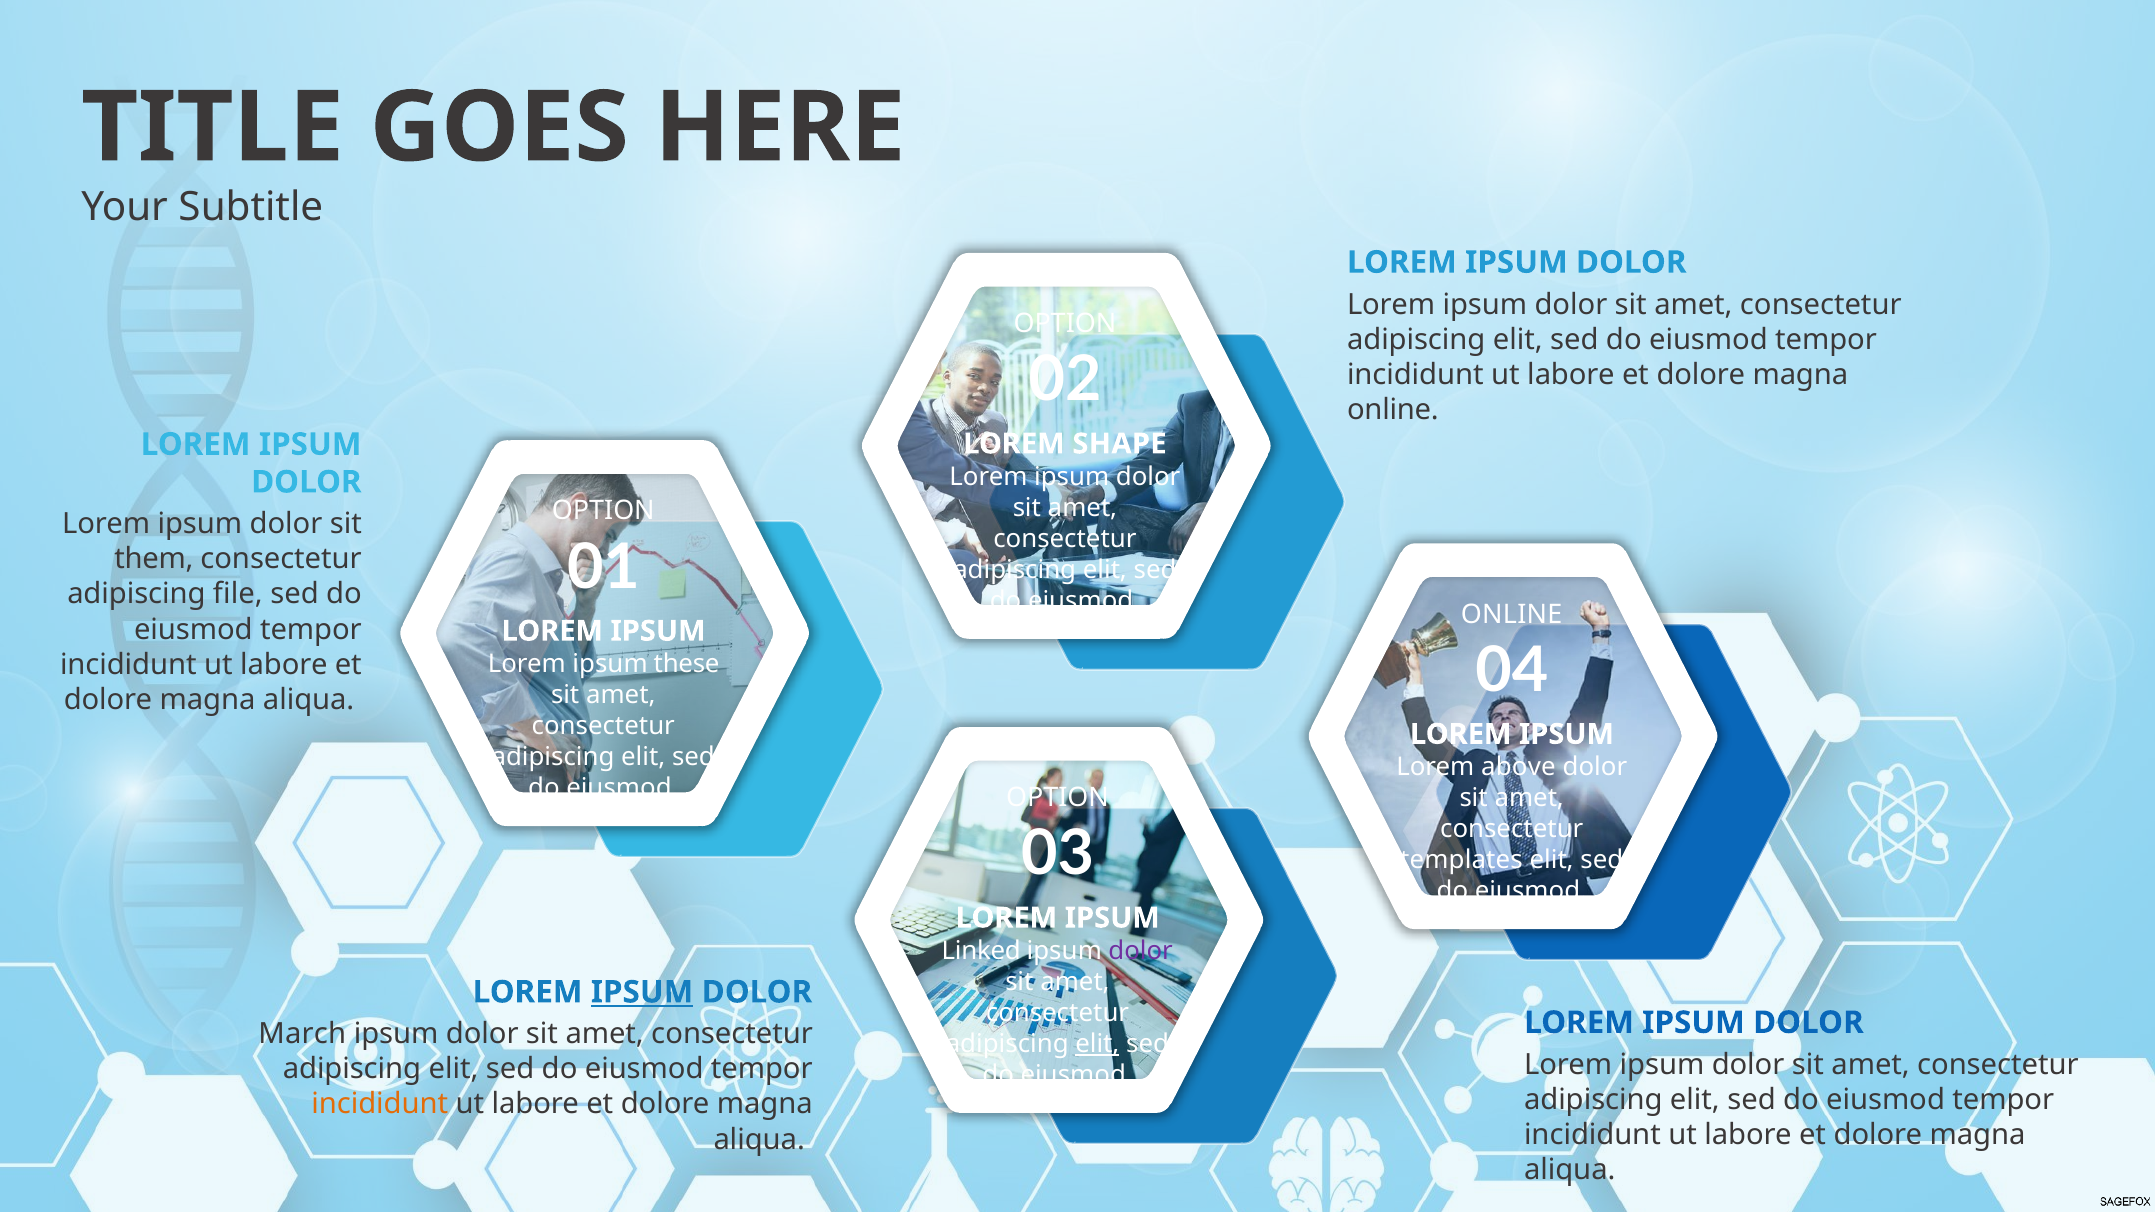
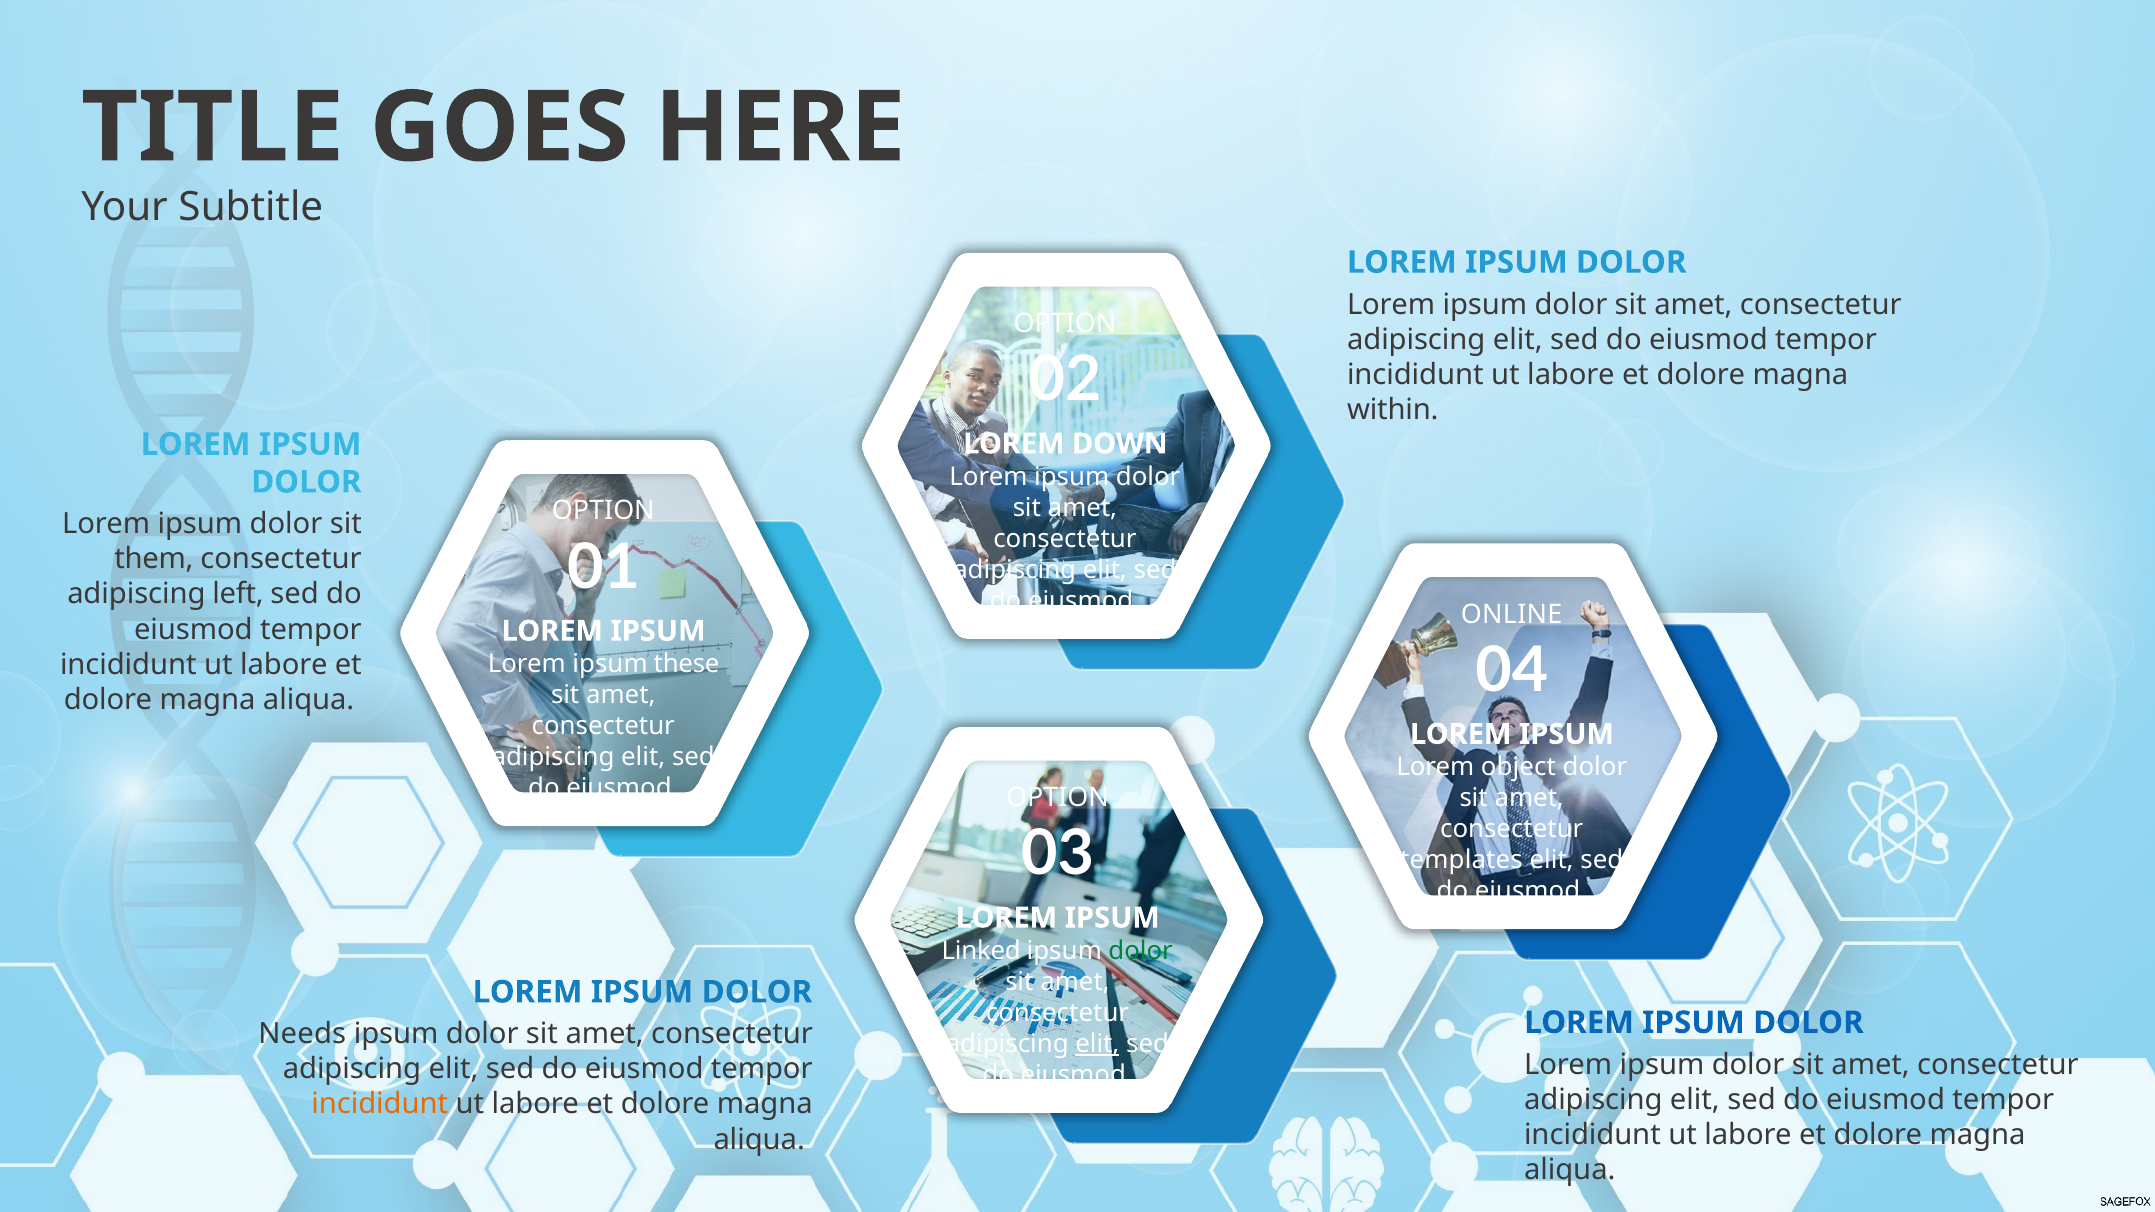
online: online -> within (1393, 410)
SHAPE: SHAPE -> DOWN (1120, 444)
file: file -> left (238, 594)
above: above -> object (1518, 767)
dolor colour: purple -> green (1141, 951)
IPSUM underline: present -> none (642, 992)
March: March -> Needs (302, 1034)
